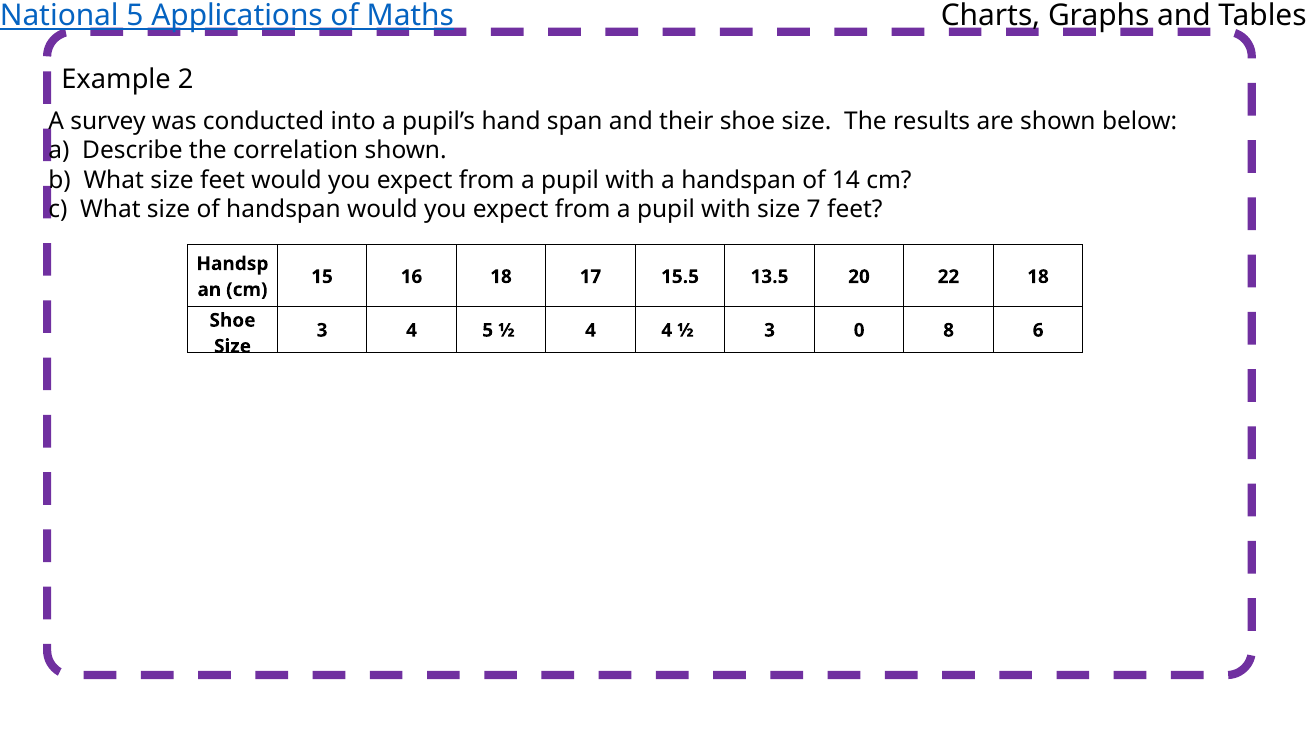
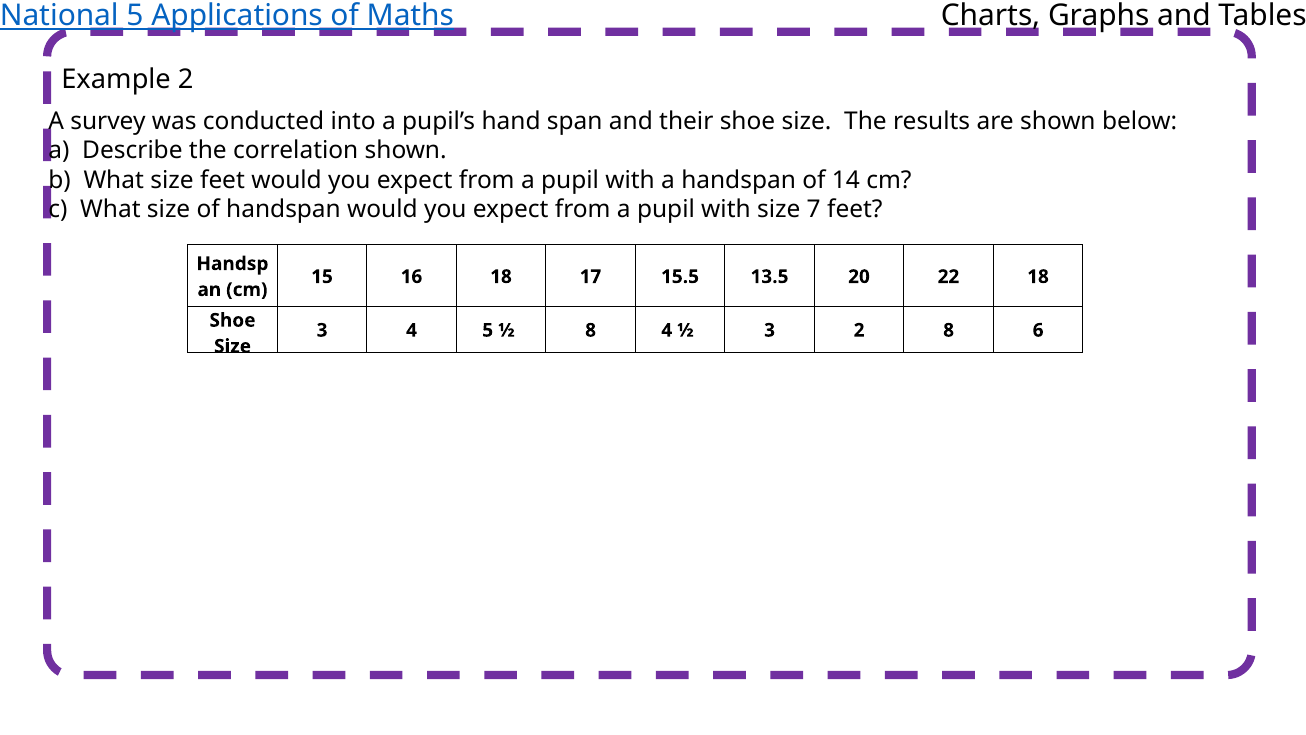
½ 4: 4 -> 8 (591, 330)
3 0: 0 -> 2 (859, 330)
